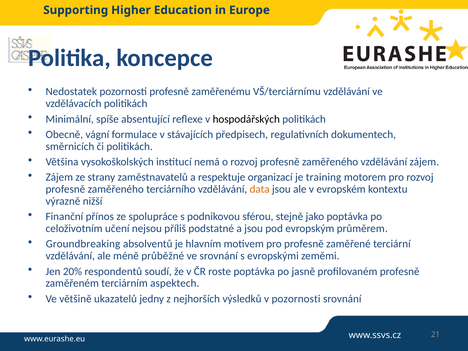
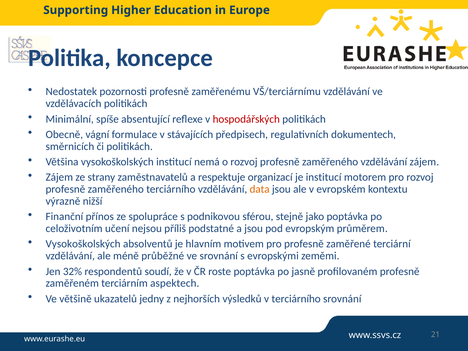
hospodářských colour: black -> red (246, 119)
je training: training -> institucí (324, 177)
Groundbreaking: Groundbreaking -> Vysokoškolských (83, 244)
20%: 20% -> 32% (72, 271)
v pozornosti: pozornosti -> terciárního (296, 299)
